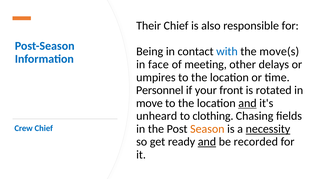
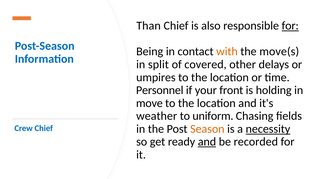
Their: Their -> Than (149, 26)
for underline: none -> present (290, 26)
with colour: blue -> orange (227, 52)
face: face -> split (158, 64)
meeting: meeting -> covered (206, 64)
rotated: rotated -> holding (274, 90)
and underline: present -> none (247, 103)
unheard: unheard -> weather (157, 116)
clothing: clothing -> uniform (213, 116)
